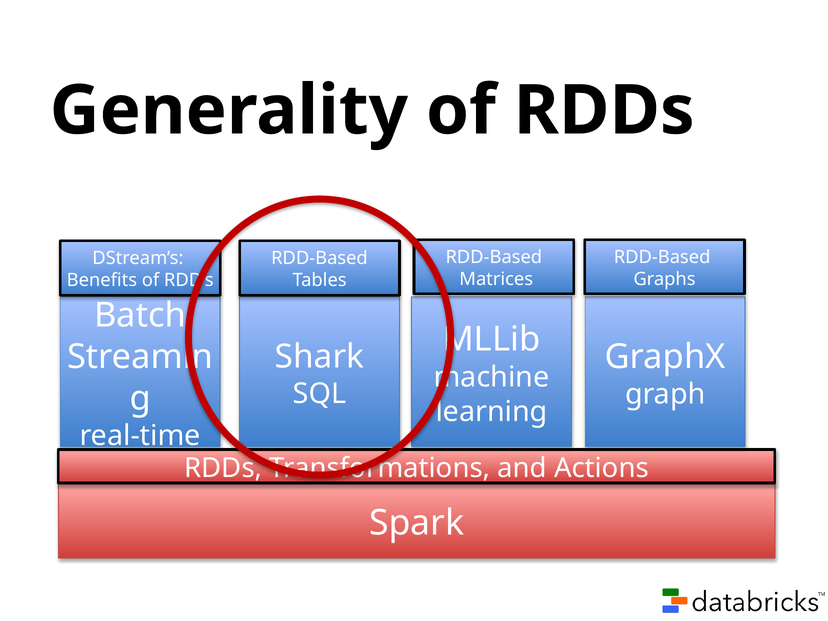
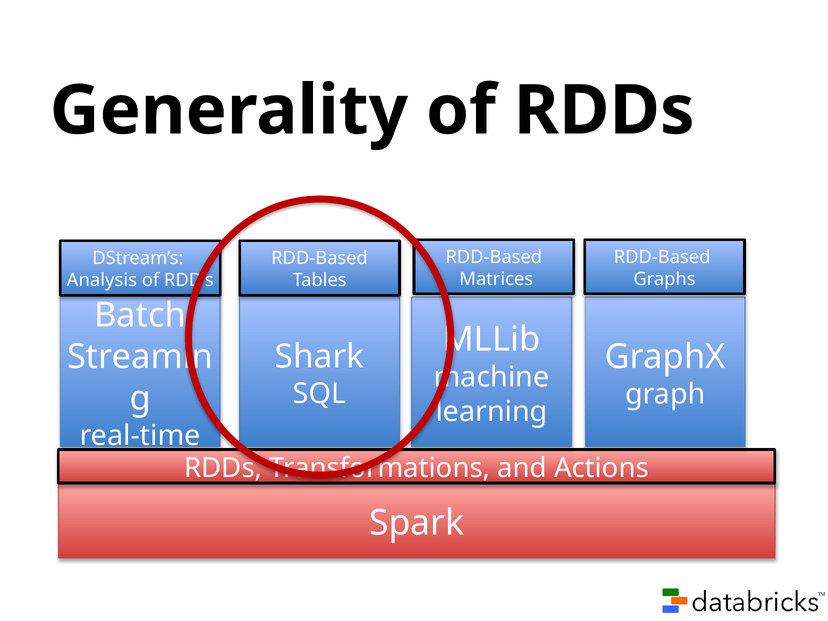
Benefits: Benefits -> Analysis (102, 280)
